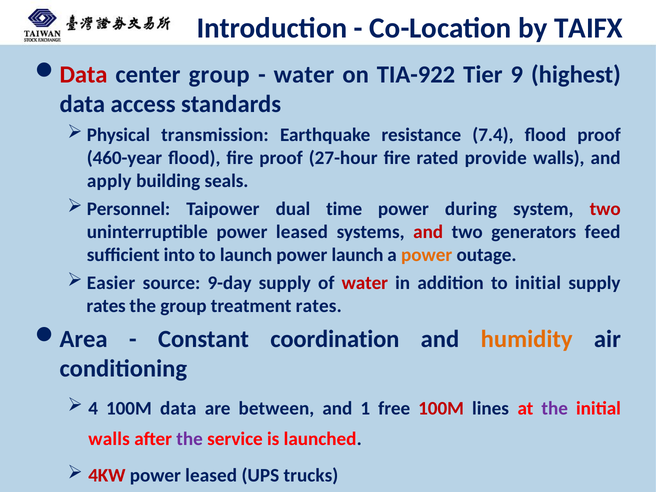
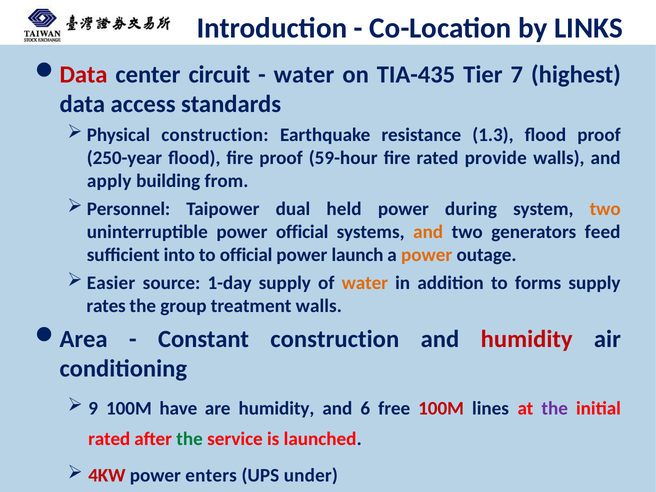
TAIFX: TAIFX -> LINKS (589, 28)
center group: group -> circuit (219, 75)
TIA-922: TIA-922 -> TIA-435 (416, 75)
9: 9 -> 7 (517, 75)
Physical transmission: transmission -> construction (215, 135)
7.4: 7.4 -> 1.3 (493, 135)
460-year: 460-year -> 250-year (124, 158)
27-hour: 27-hour -> 59-hour (343, 158)
seals: seals -> from (226, 181)
time: time -> held (344, 209)
two colour: red -> orange (605, 209)
uninterruptible power leased: leased -> official (302, 232)
and colour: red -> orange (428, 232)
to launch: launch -> official (246, 255)
9-day: 9-day -> 1-day (230, 283)
water colour: red -> orange (365, 283)
to initial: initial -> forms (538, 283)
treatment rates: rates -> walls (319, 306)
Constant coordination: coordination -> construction (335, 339)
humidity colour: orange -> red (527, 339)
4: 4 -> 9 (93, 408)
100M data: data -> have (178, 408)
are between: between -> humidity (276, 408)
1: 1 -> 6 (365, 408)
walls: walls -> rated (109, 439)
the colour: purple -> green (190, 439)
leased: leased -> enters (211, 476)
trucks: trucks -> under (311, 476)
